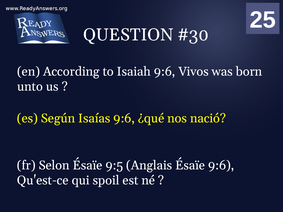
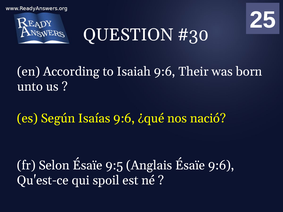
Vivos: Vivos -> Their (194, 72)
